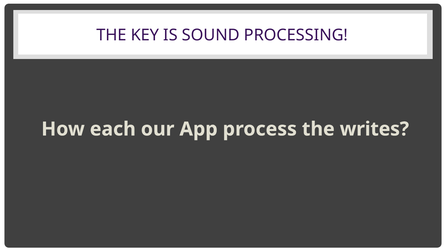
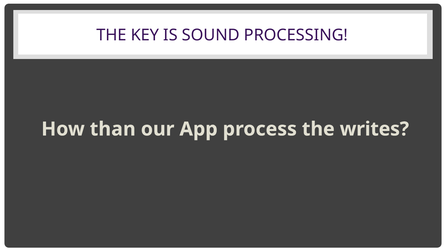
each: each -> than (113, 129)
